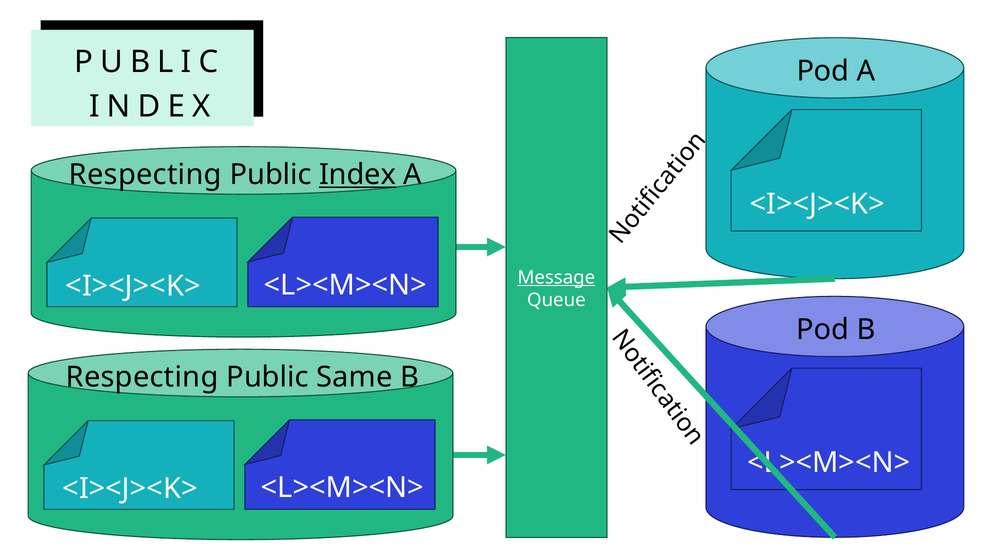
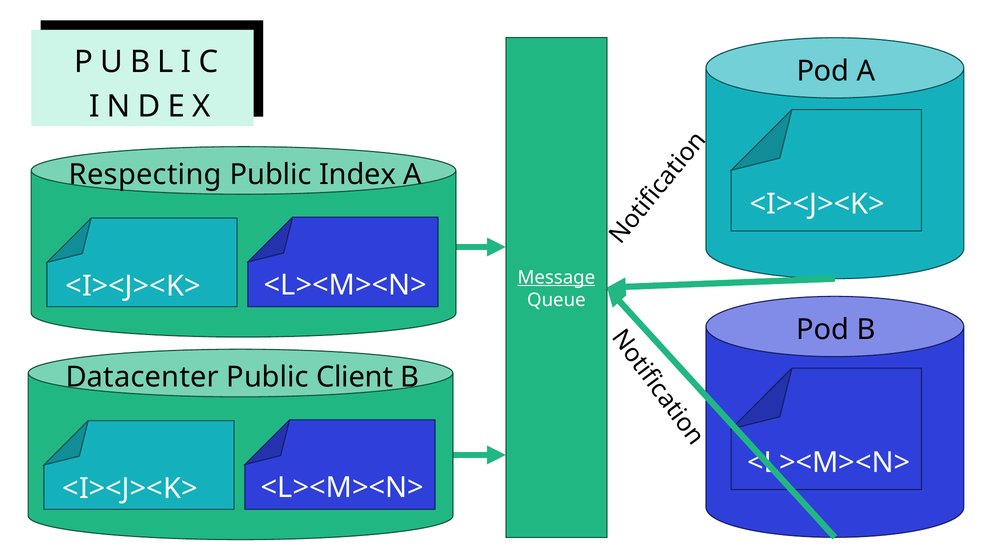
Index underline: present -> none (358, 175)
Respecting: Respecting -> Datacenter (142, 377)
Same: Same -> Client (355, 377)
